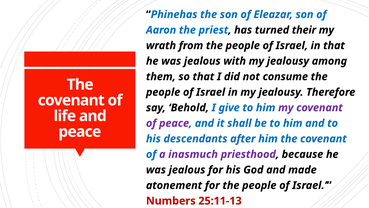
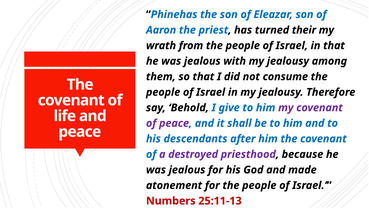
inasmuch: inasmuch -> destroyed (193, 154)
